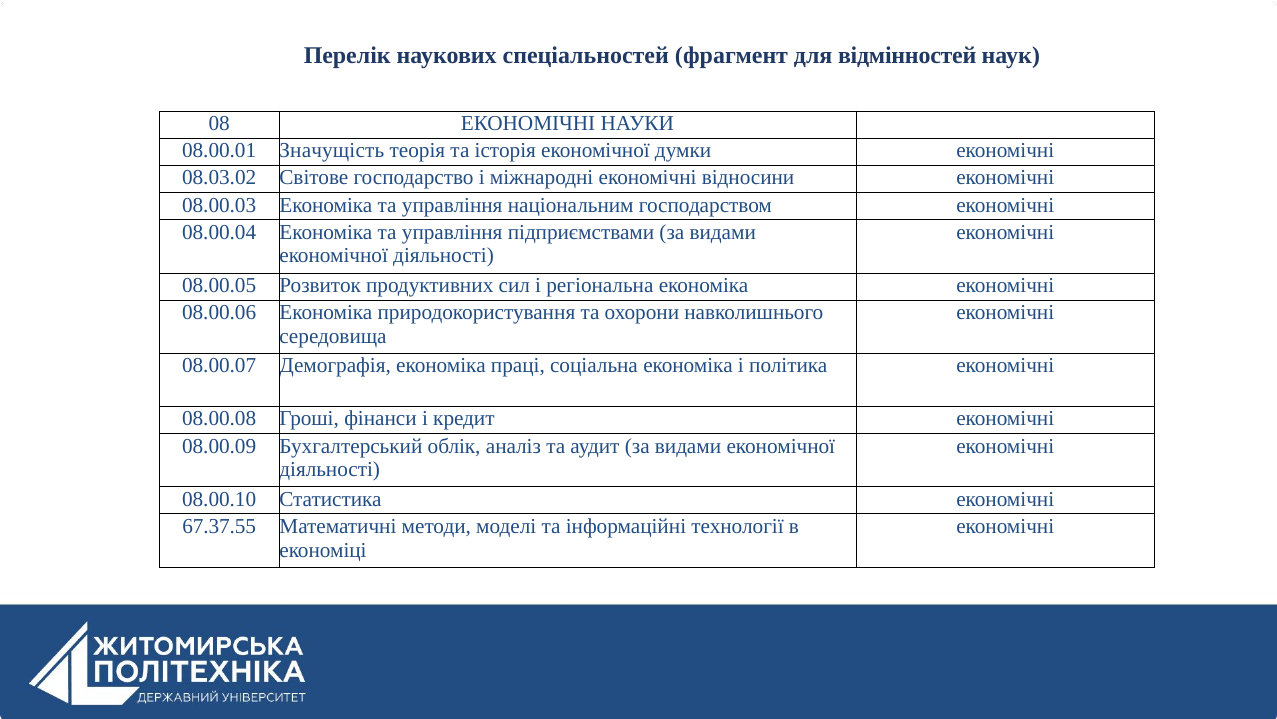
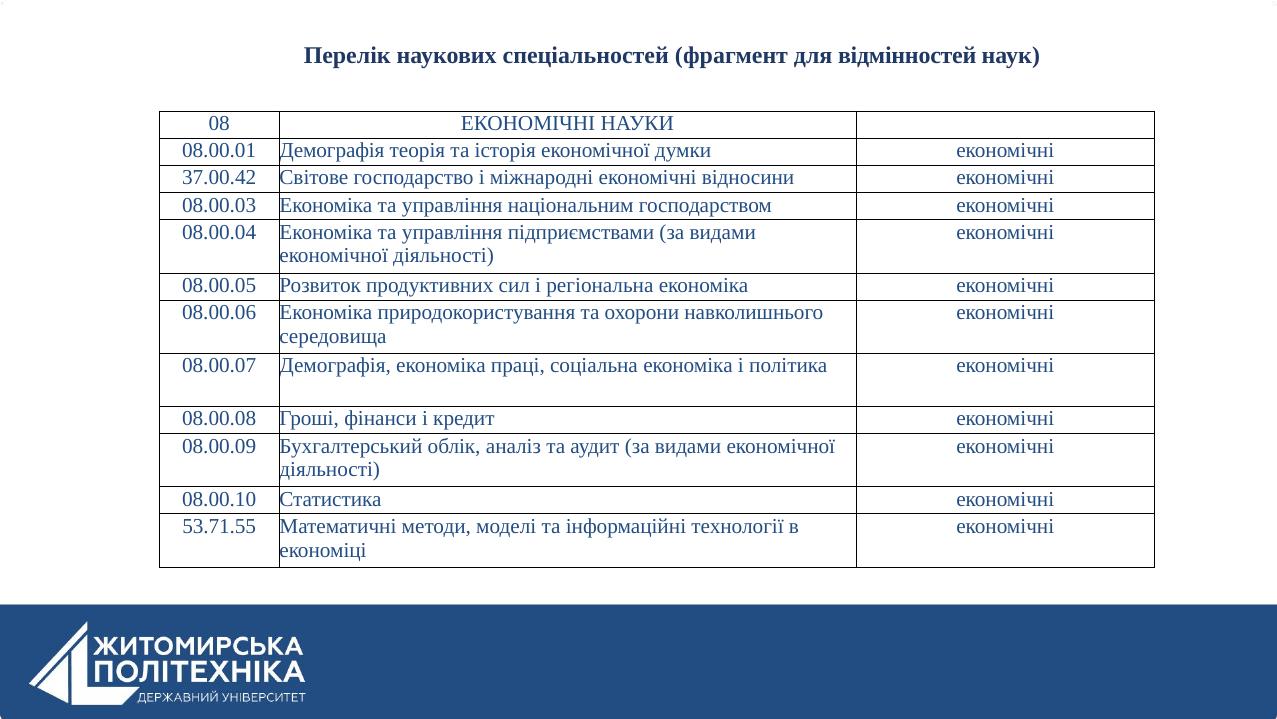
08.00.01 Значущість: Значущість -> Демографія (332, 151)
08.03.02: 08.03.02 -> 37.00.42 (219, 178)
67.37.55: 67.37.55 -> 53.71.55 (219, 526)
